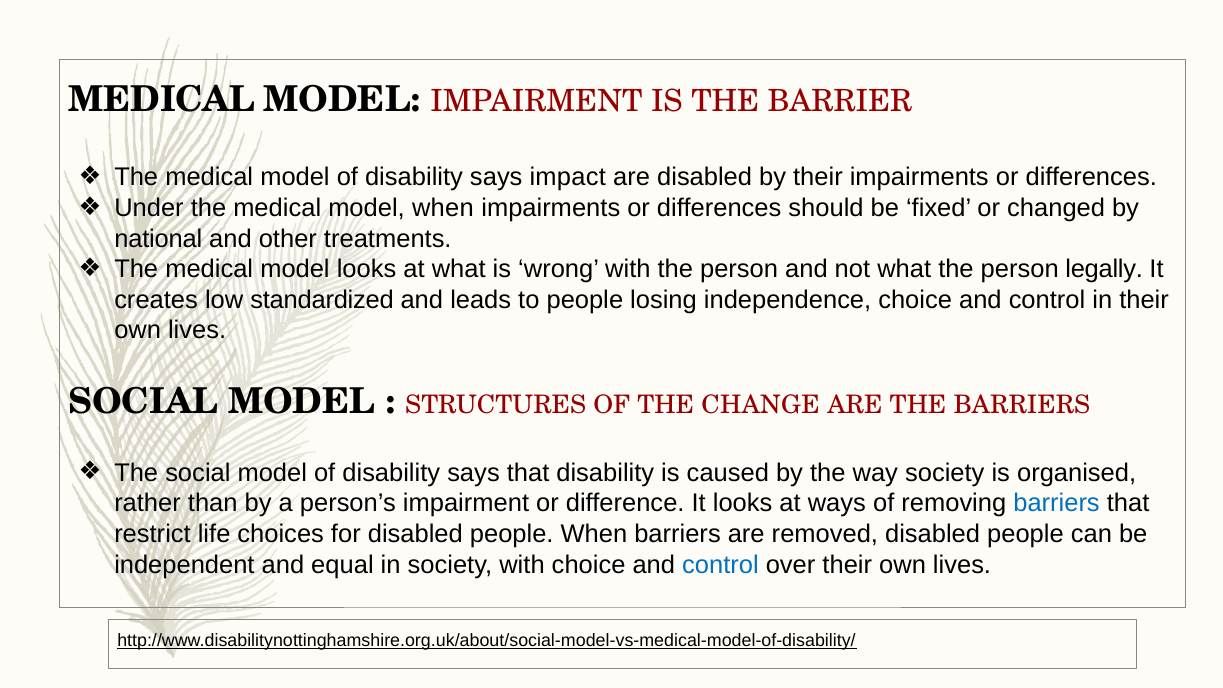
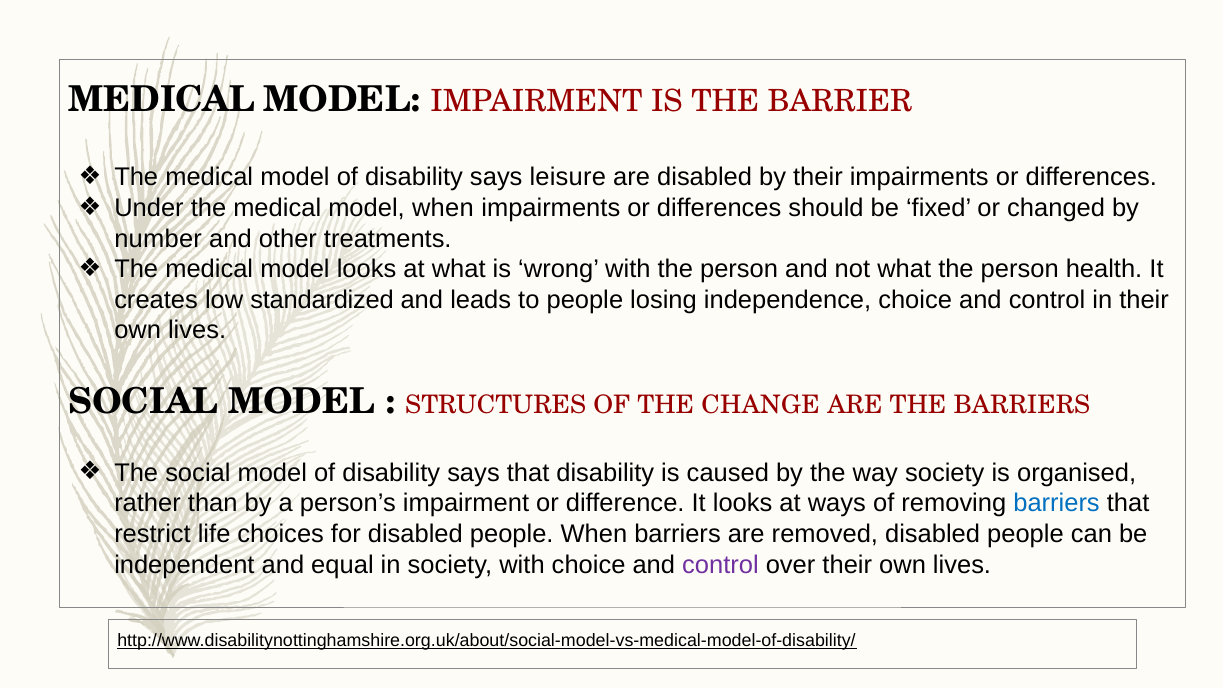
impact: impact -> leisure (568, 177)
national: national -> number (158, 239)
legally: legally -> health (1104, 269)
control colour: blue -> purple (720, 565)
